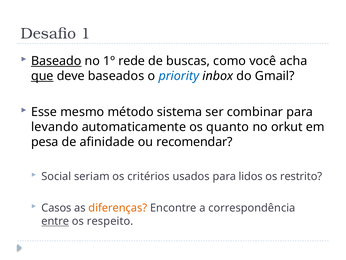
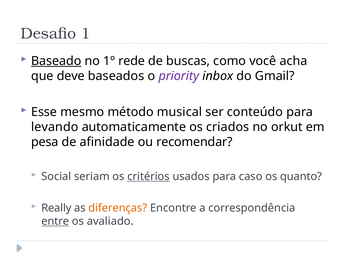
que underline: present -> none (42, 76)
priority colour: blue -> purple (179, 76)
sistema: sistema -> musical (180, 112)
combinar: combinar -> conteúdo (255, 112)
quanto: quanto -> criados (228, 127)
critérios underline: none -> present (149, 176)
lidos: lidos -> caso (251, 176)
restrito: restrito -> quanto (301, 176)
Casos: Casos -> Really (56, 207)
respeito: respeito -> avaliado (110, 221)
